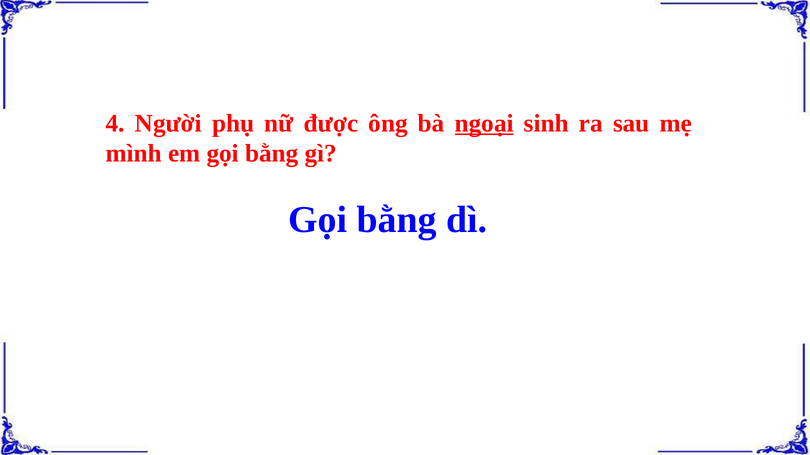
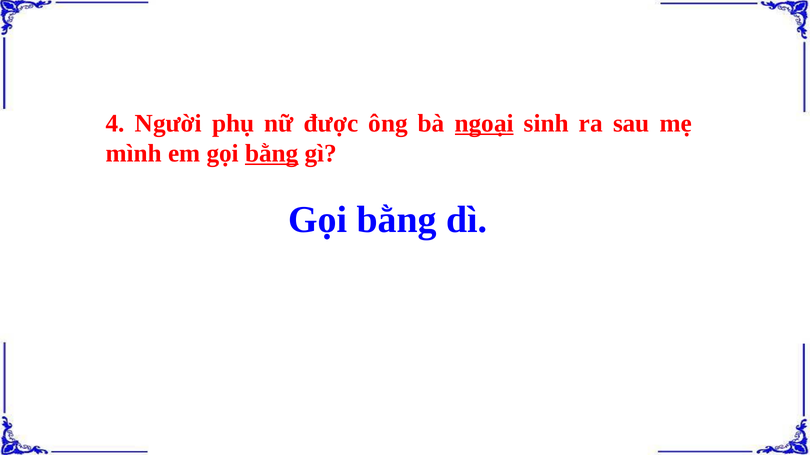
bằng underline: none -> present (272, 154)
